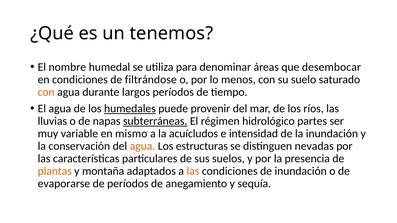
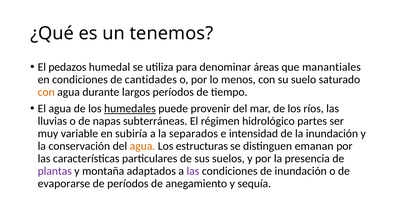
nombre: nombre -> pedazos (67, 67)
desembocar: desembocar -> manantiales (331, 67)
filtrándose: filtrándose -> cantidades (151, 80)
subterráneas underline: present -> none (155, 121)
mismo: mismo -> subiría (131, 134)
acuícludos: acuícludos -> separados (193, 134)
nevadas: nevadas -> emanan (314, 146)
plantas colour: orange -> purple (55, 171)
las colour: orange -> purple (193, 171)
